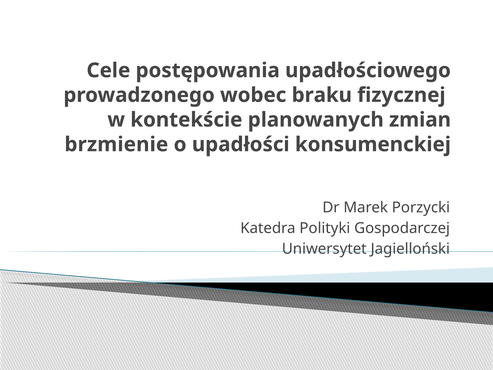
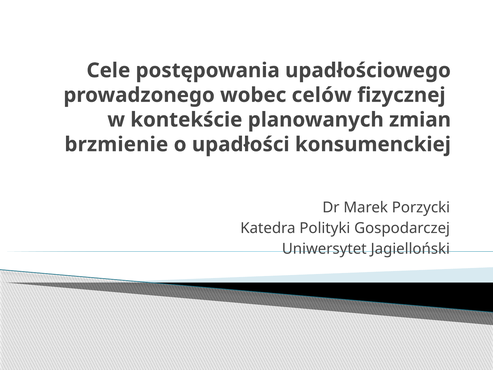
braku: braku -> celów (322, 95)
